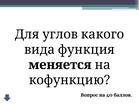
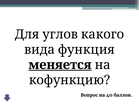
меняется underline: none -> present (60, 65)
